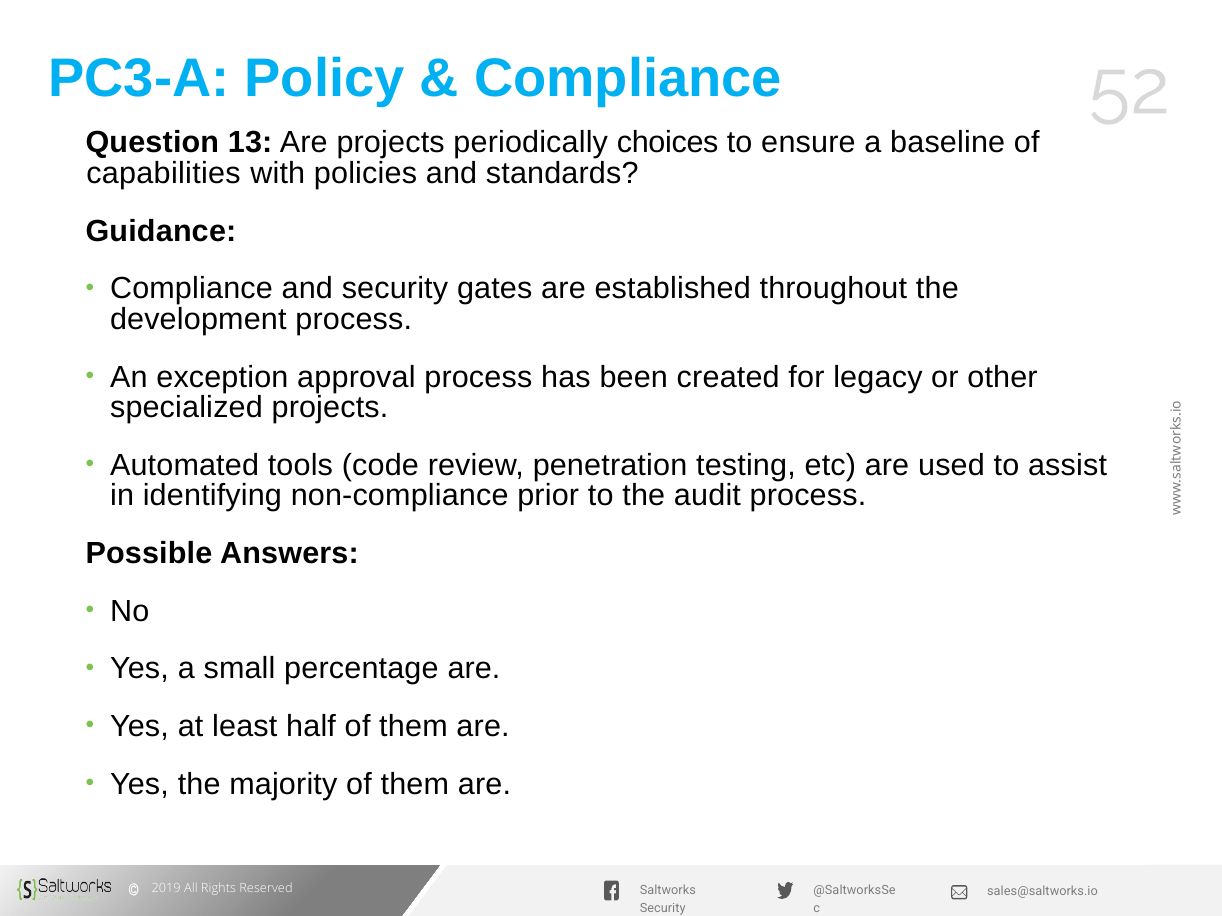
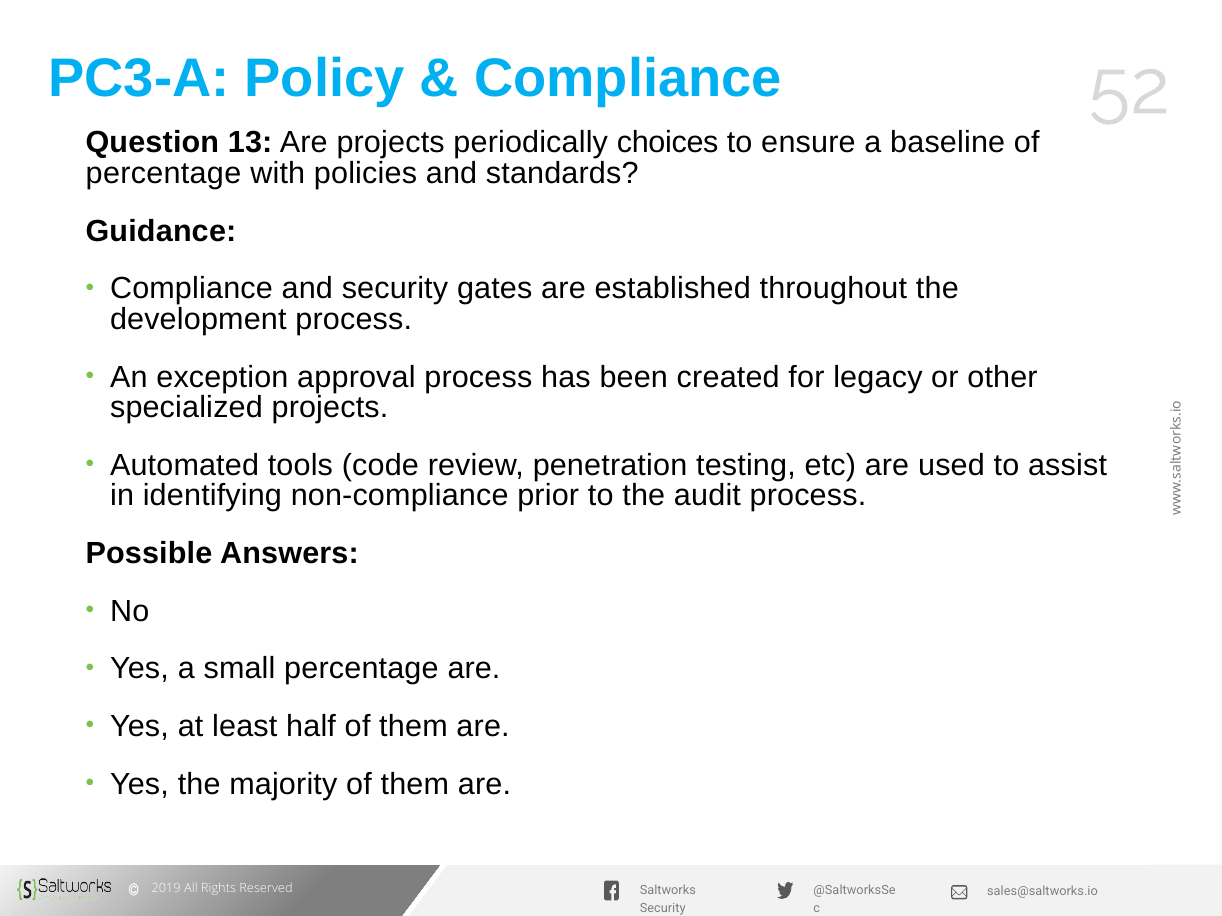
capabilities: capabilities -> percentage (163, 173)
